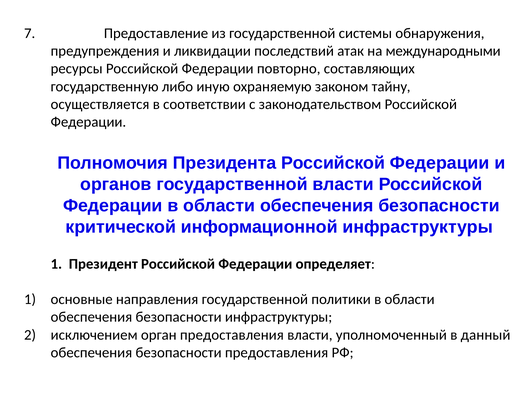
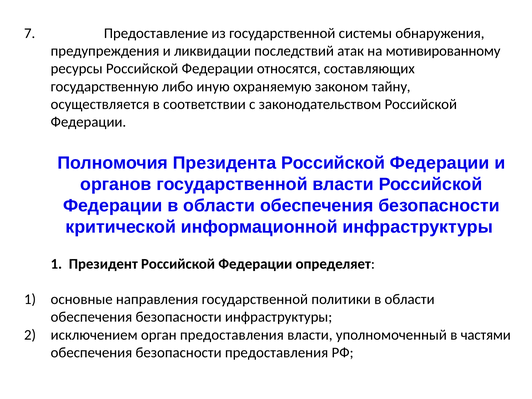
международными: международными -> мотивированному (443, 51)
повторно: повторно -> относятся (289, 69)
данный: данный -> частями (486, 335)
